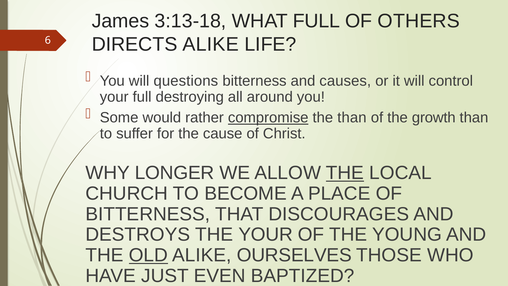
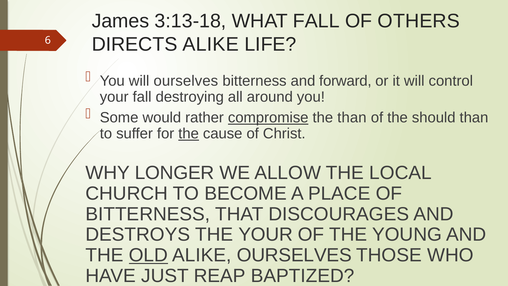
WHAT FULL: FULL -> FALL (316, 21)
will questions: questions -> ourselves (186, 81)
causes: causes -> forward (345, 81)
your full: full -> fall (142, 97)
growth: growth -> should (434, 118)
the underline: none -> present (189, 134)
THE underline: present -> none (345, 173)
EVEN: EVEN -> REAP (220, 276)
